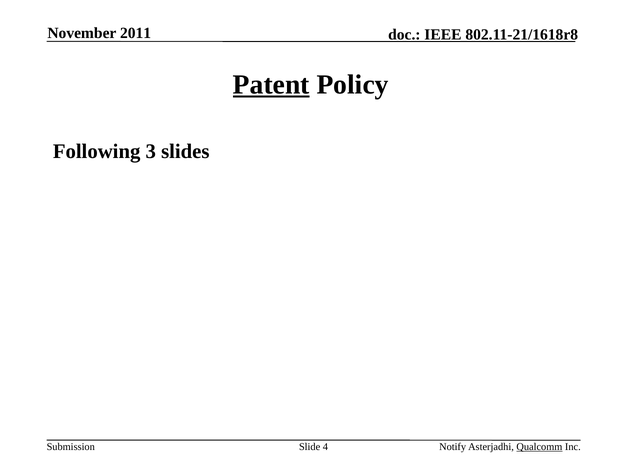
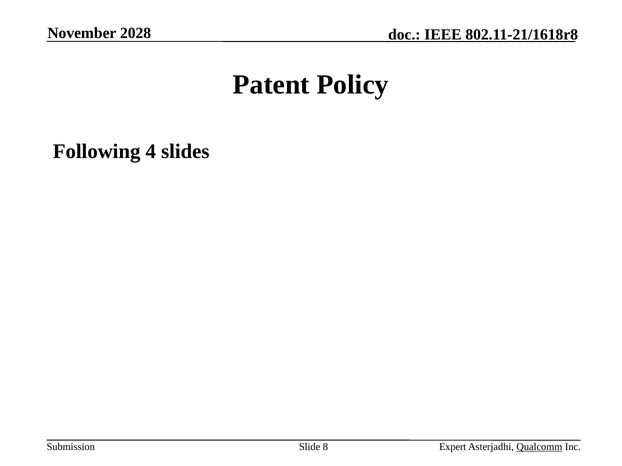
2011: 2011 -> 2028 (136, 33)
Patent underline: present -> none (271, 85)
3: 3 -> 4 (151, 152)
4: 4 -> 8 (325, 447)
Notify: Notify -> Expert (453, 447)
